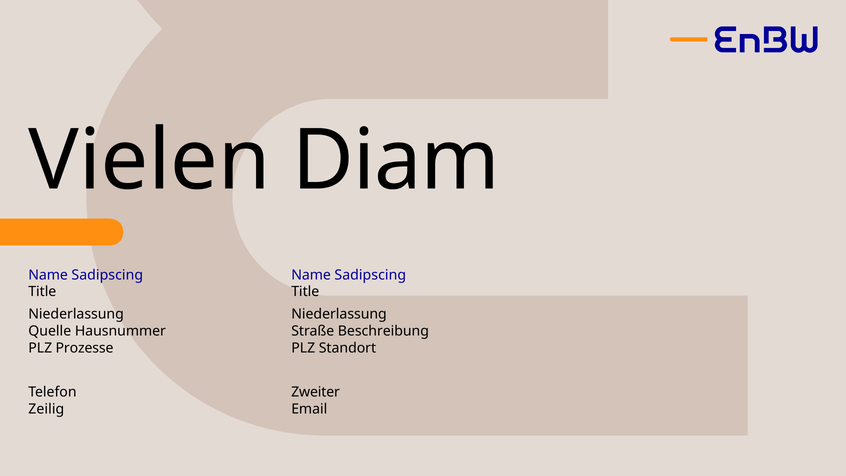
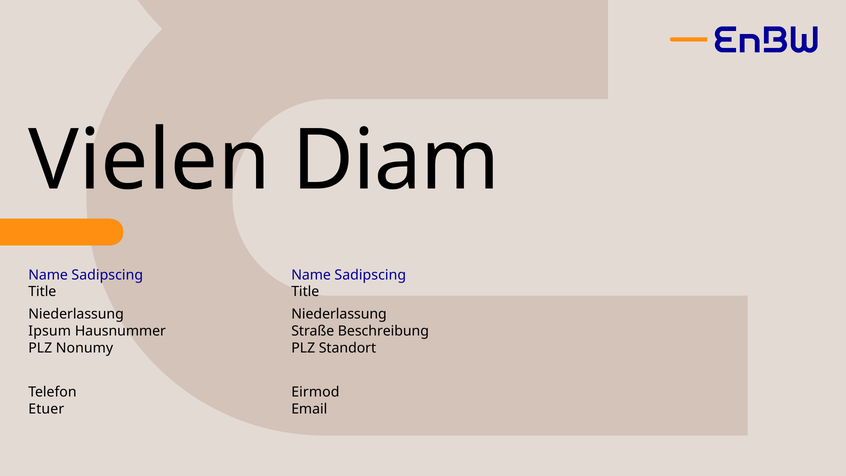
Quelle: Quelle -> Ipsum (50, 331)
Prozesse: Prozesse -> Nonumy (84, 348)
Zweiter: Zweiter -> Eirmod (315, 392)
Zeilig: Zeilig -> Etuer (46, 409)
